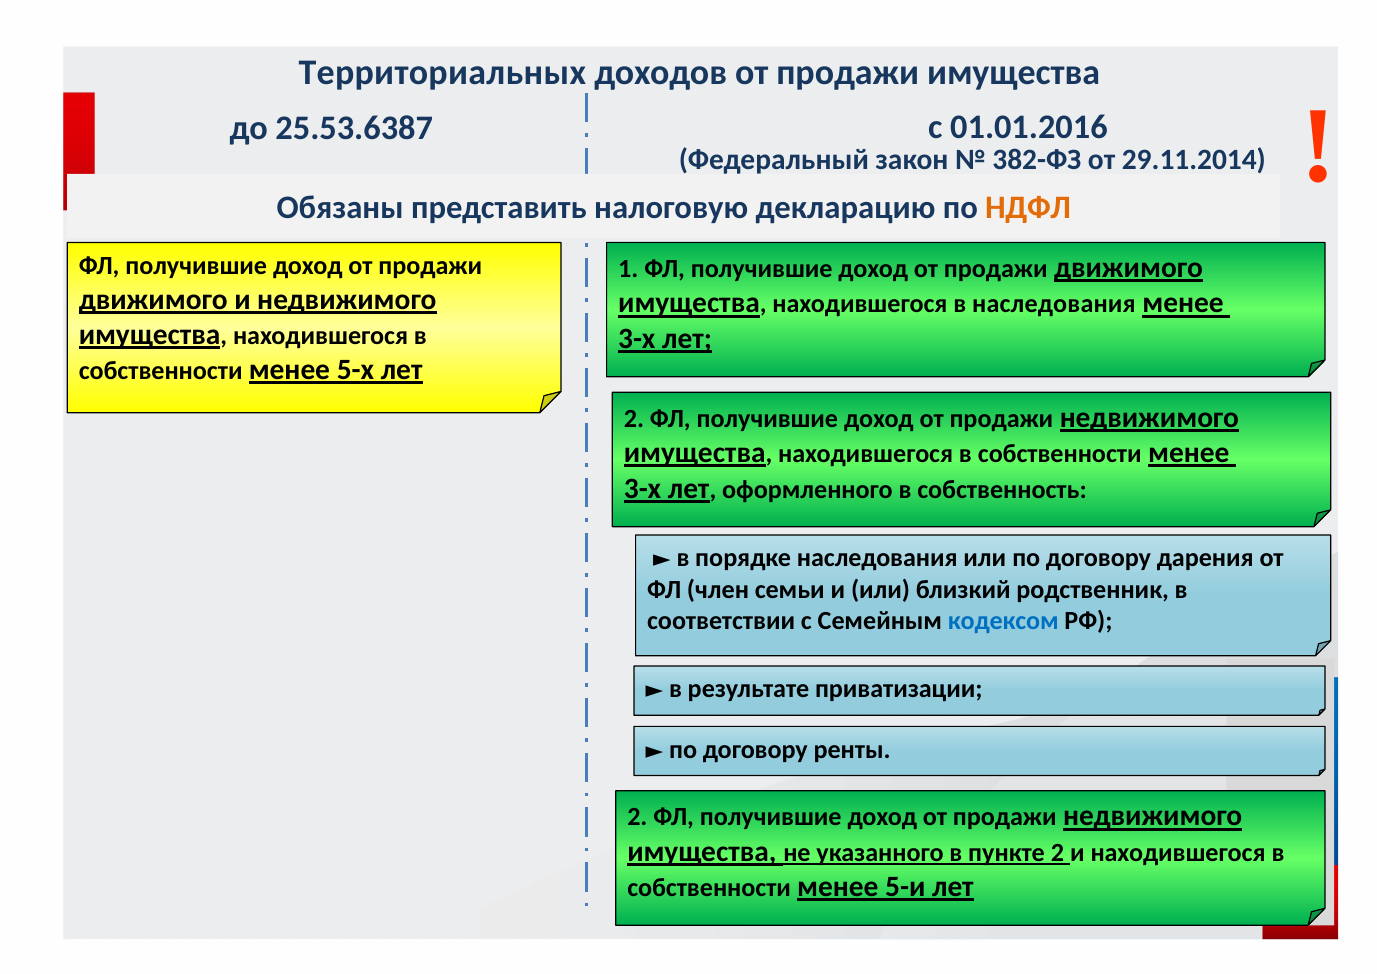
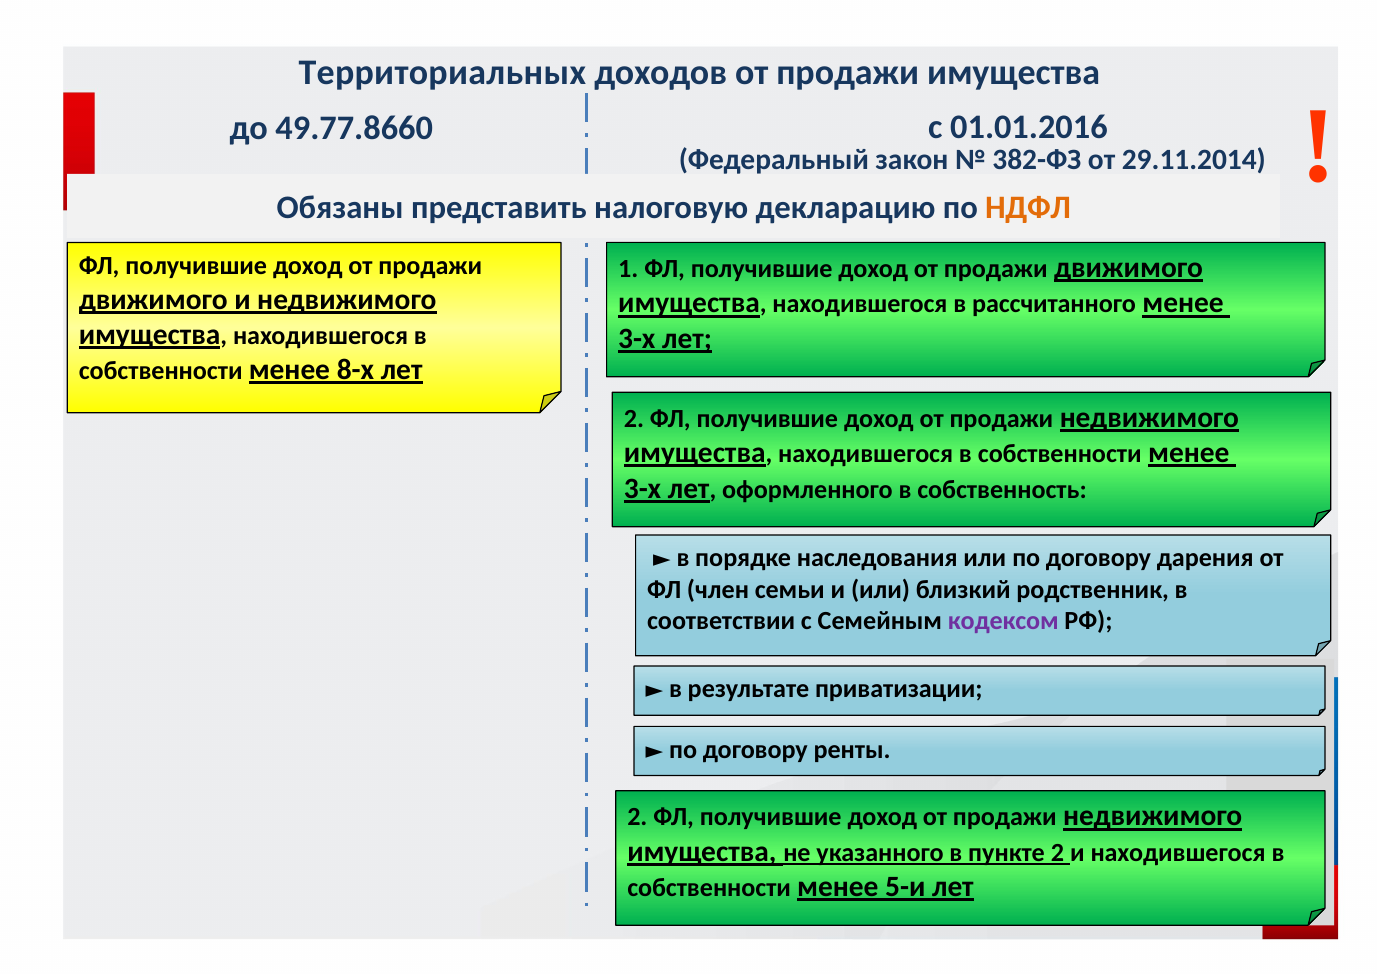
25.53.6387: 25.53.6387 -> 49.77.8660 (354, 128)
в наследования: наследования -> рассчитанного (1054, 304)
5-х: 5-х -> 8-х (355, 370)
кодексом colour: blue -> purple (1003, 621)
